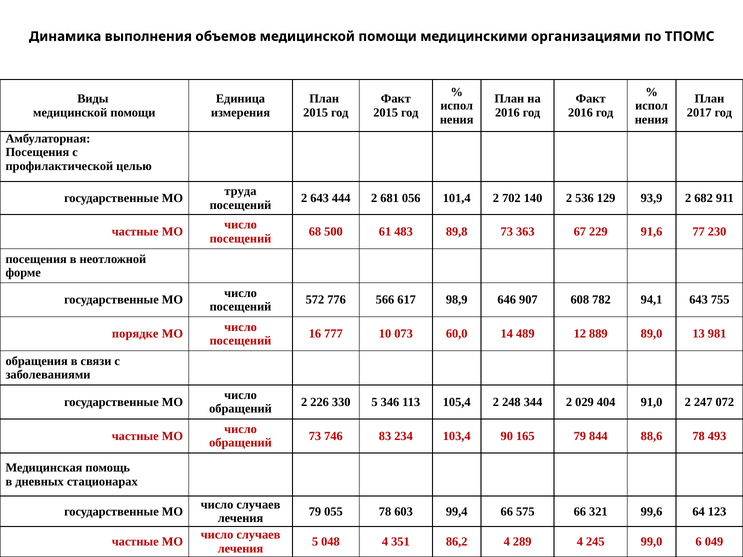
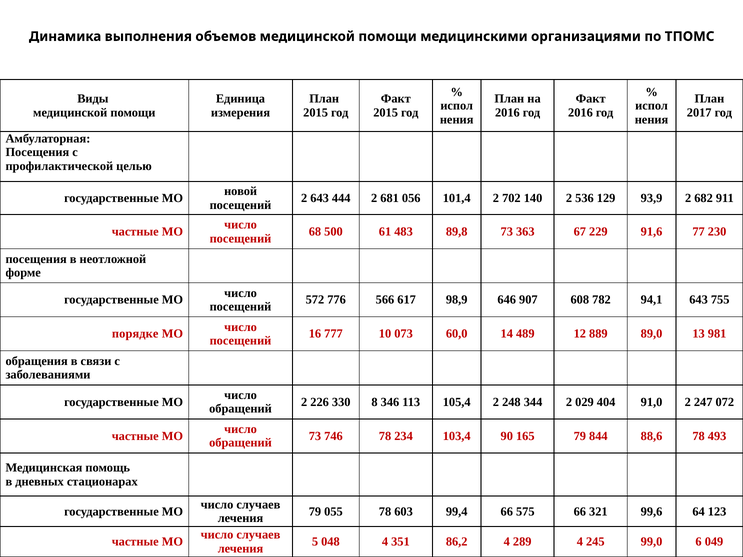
труда: труда -> новой (241, 191)
330 5: 5 -> 8 (375, 402)
746 83: 83 -> 78 (385, 436)
